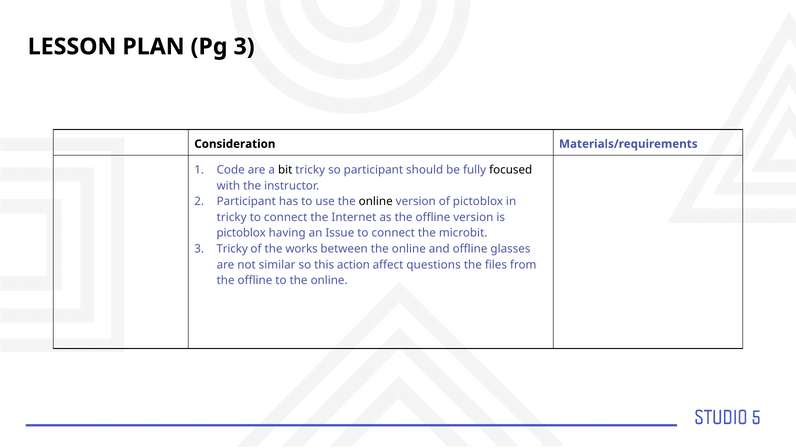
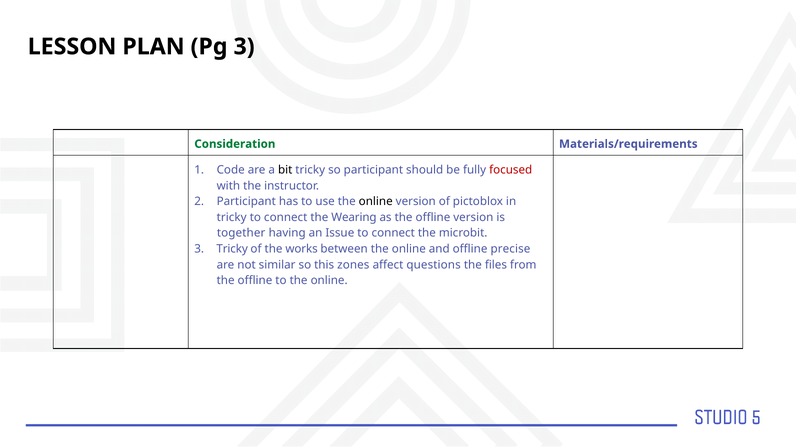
Consideration colour: black -> green (235, 144)
focused colour: black -> red (511, 170)
Internet: Internet -> Wearing (354, 217)
pictoblox: pictoblox -> together (241, 233)
glasses: glasses -> precise (510, 249)
action: action -> zones (353, 265)
